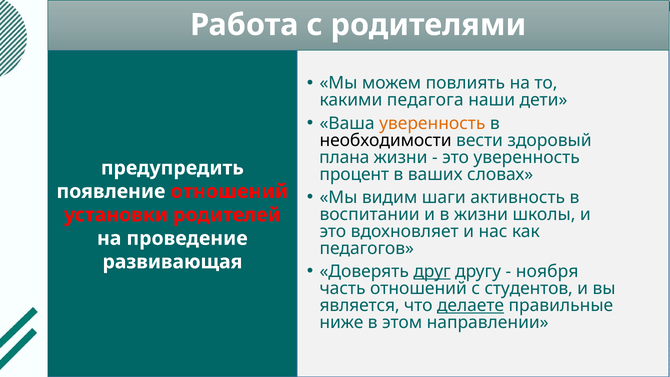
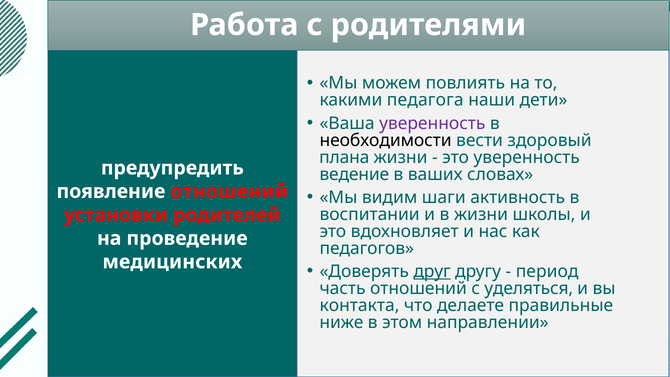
уверенность colour: orange -> purple (432, 123)
процент: процент -> ведение (354, 174)
развивающая: развивающая -> медицинских (172, 262)
ноября: ноября -> период (547, 272)
студентов: студентов -> уделяться (529, 288)
является: является -> контакта (359, 305)
делаете underline: present -> none (471, 305)
